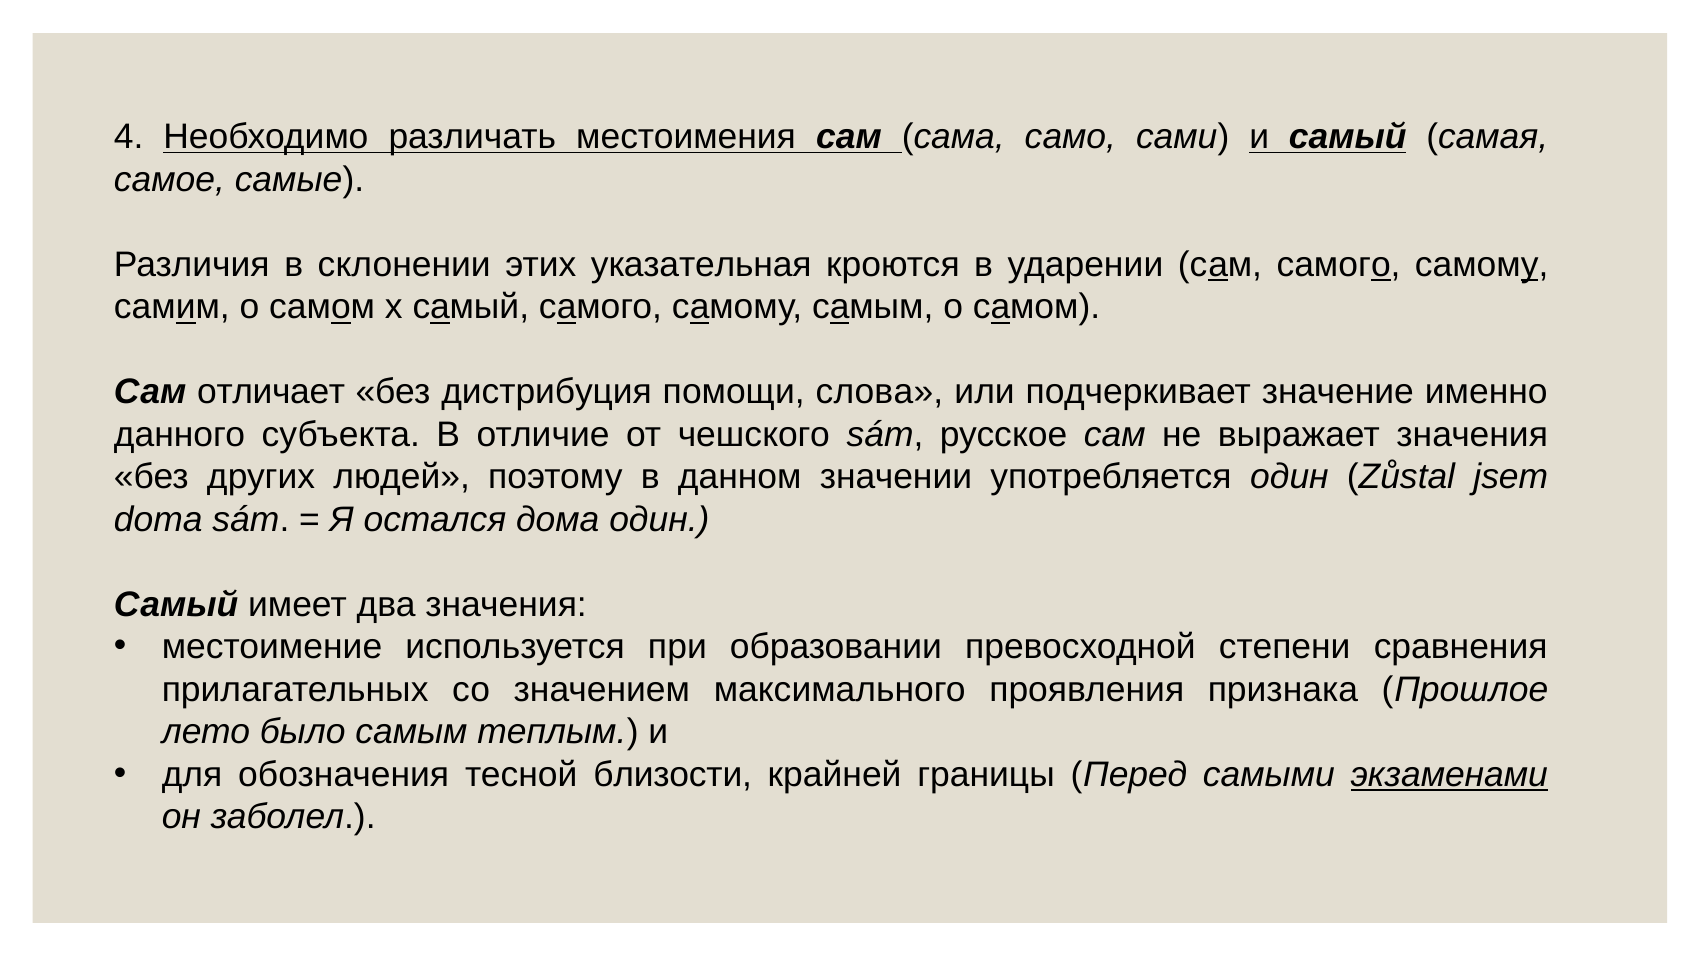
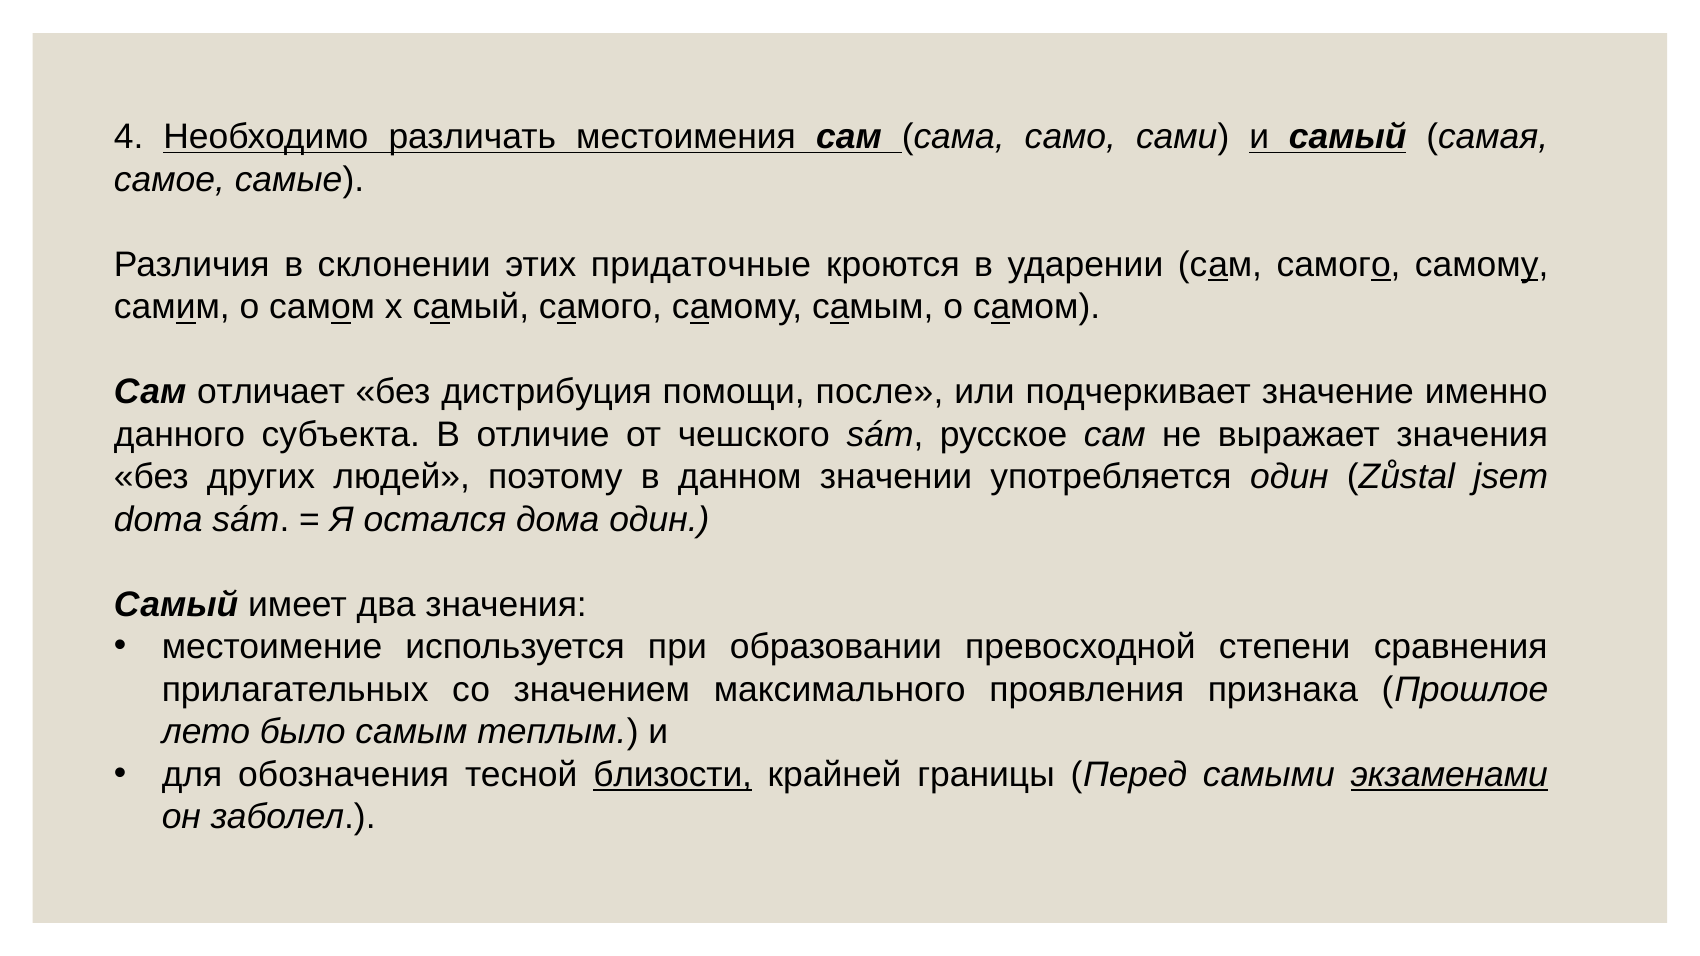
указательная: указательная -> придаточные (701, 264)
слова: слова -> после (879, 392)
близости underline: none -> present (673, 775)
